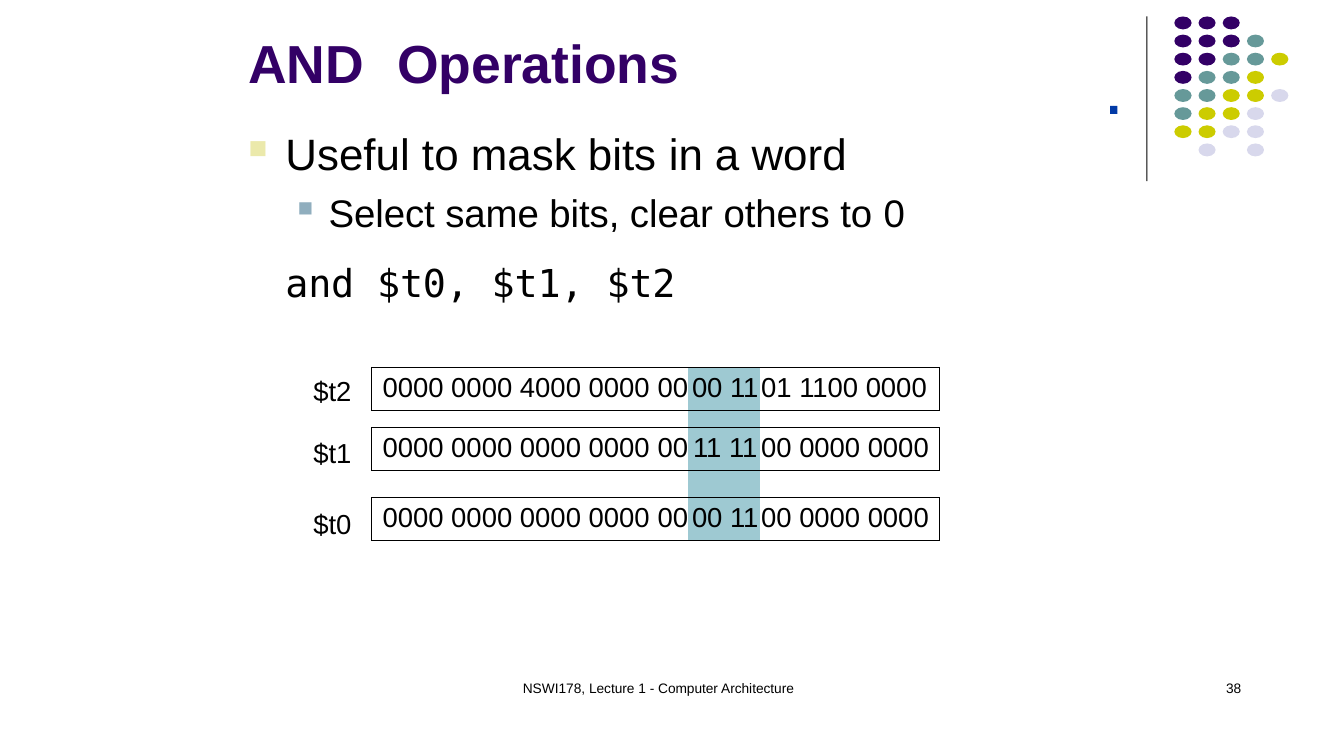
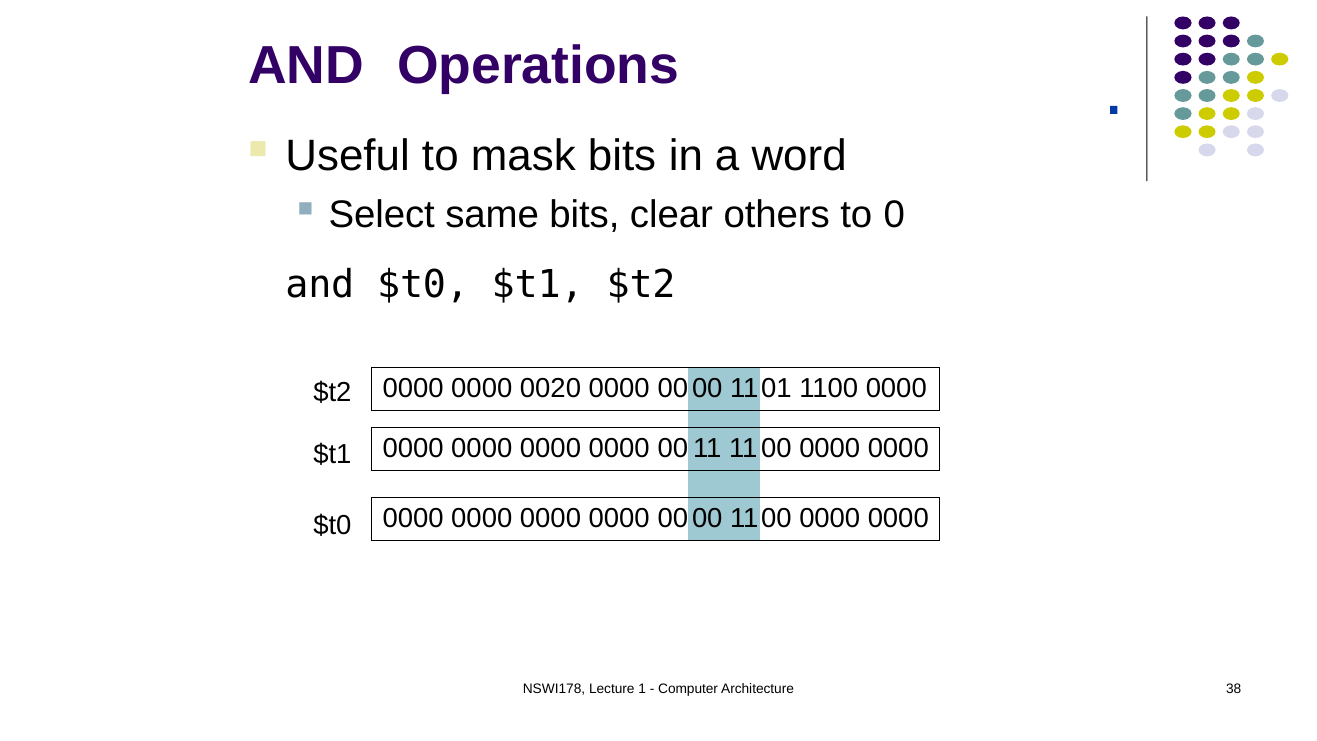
4000: 4000 -> 0020 (550, 388)
